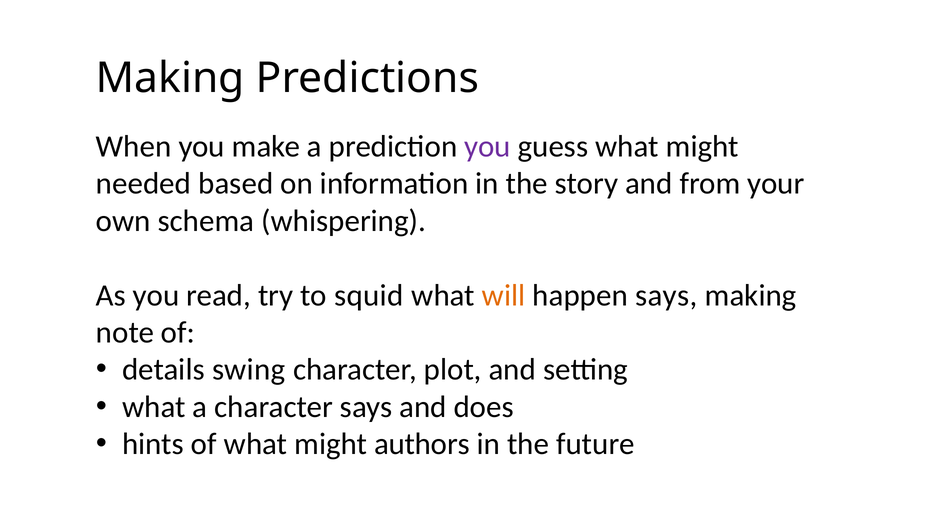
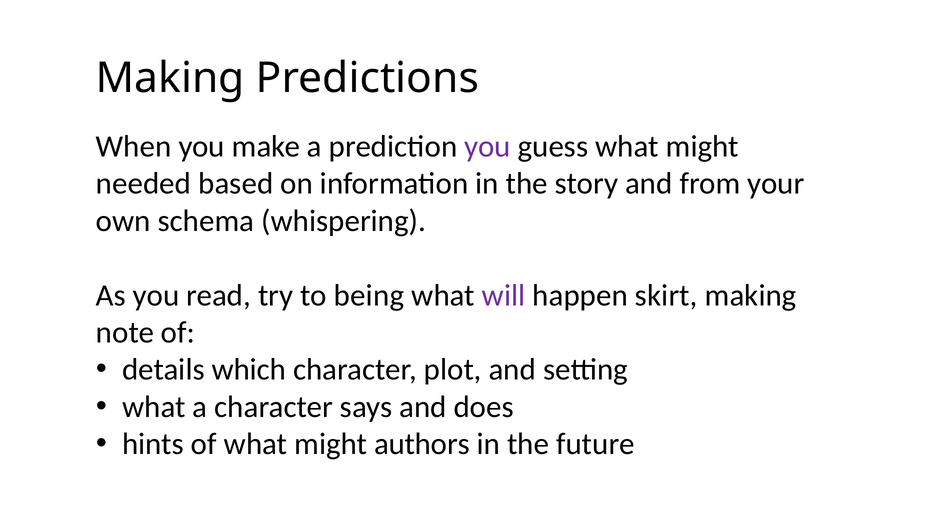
squid: squid -> being (369, 295)
will colour: orange -> purple (504, 295)
happen says: says -> skirt (666, 295)
swing: swing -> which (249, 370)
